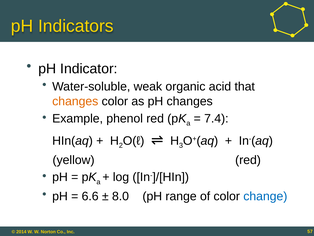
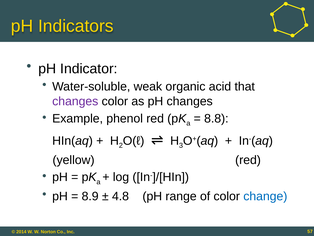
changes colour: orange -> purple (75, 101)
7.4: 7.4 -> 8.8 (216, 118)
6.6: 6.6 -> 8.9 (90, 196)
8.0: 8.0 -> 4.8 (120, 196)
